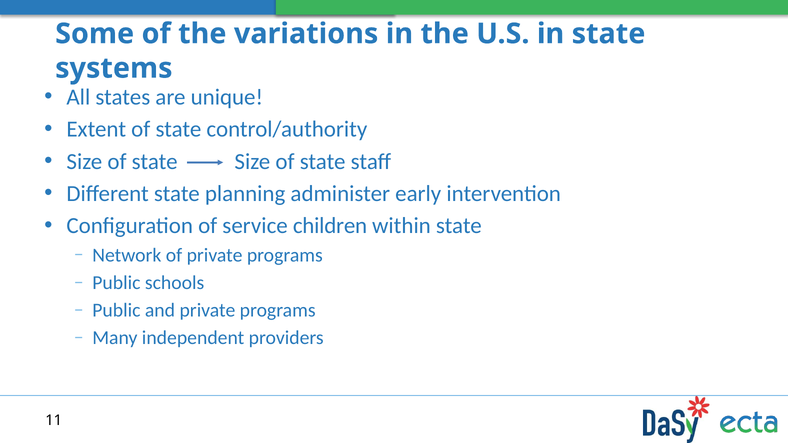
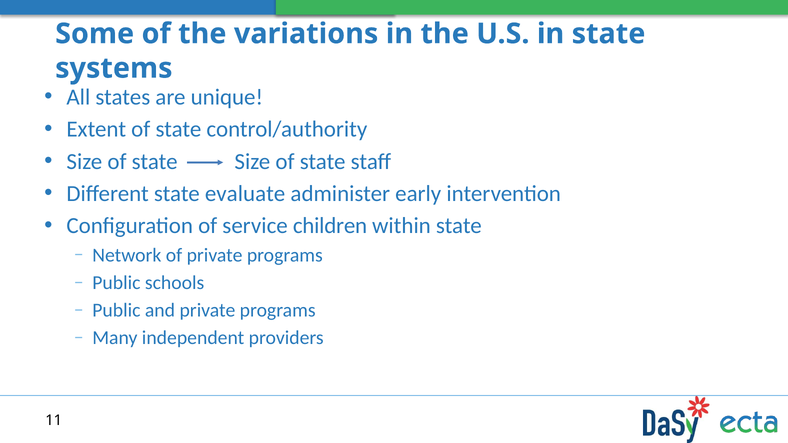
planning: planning -> evaluate (245, 194)
